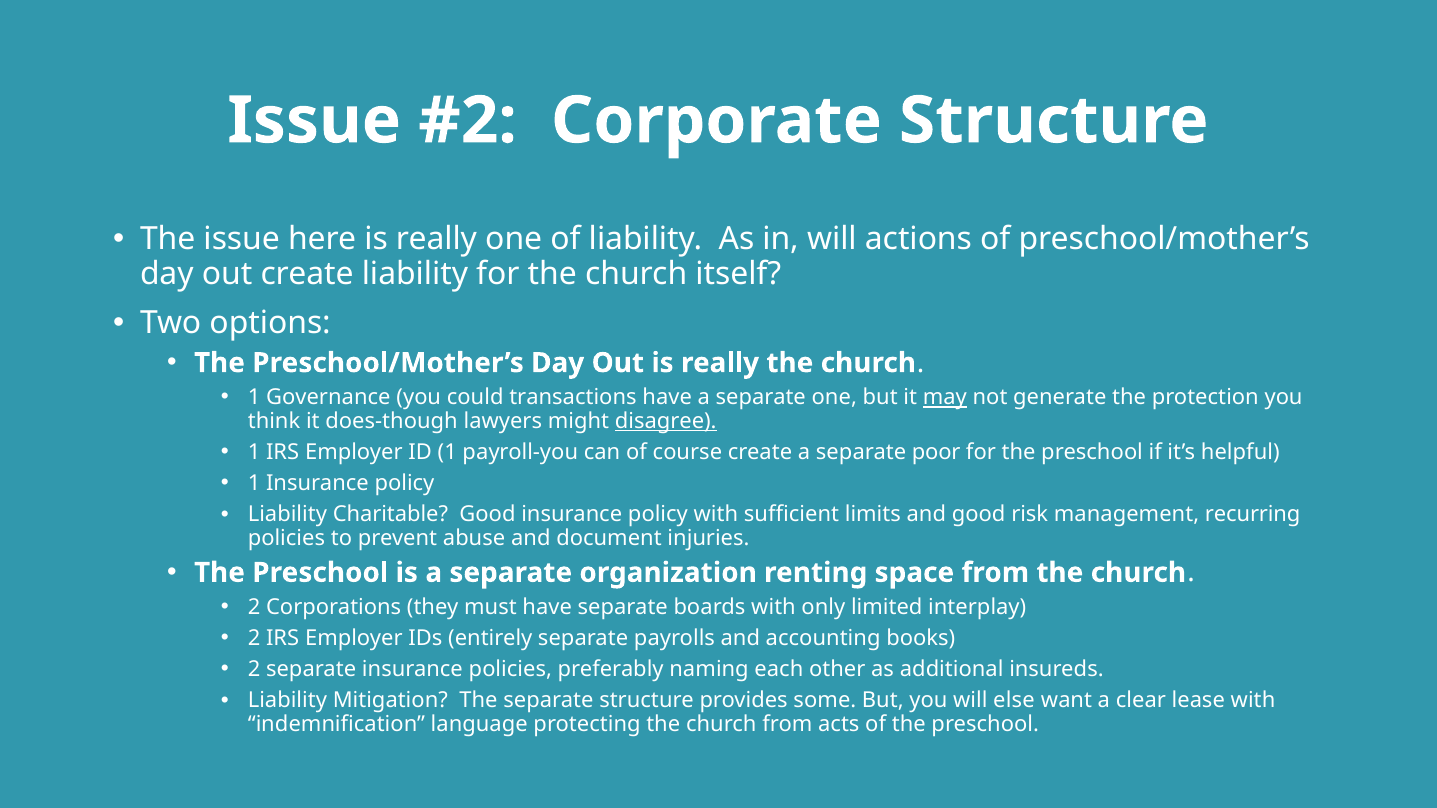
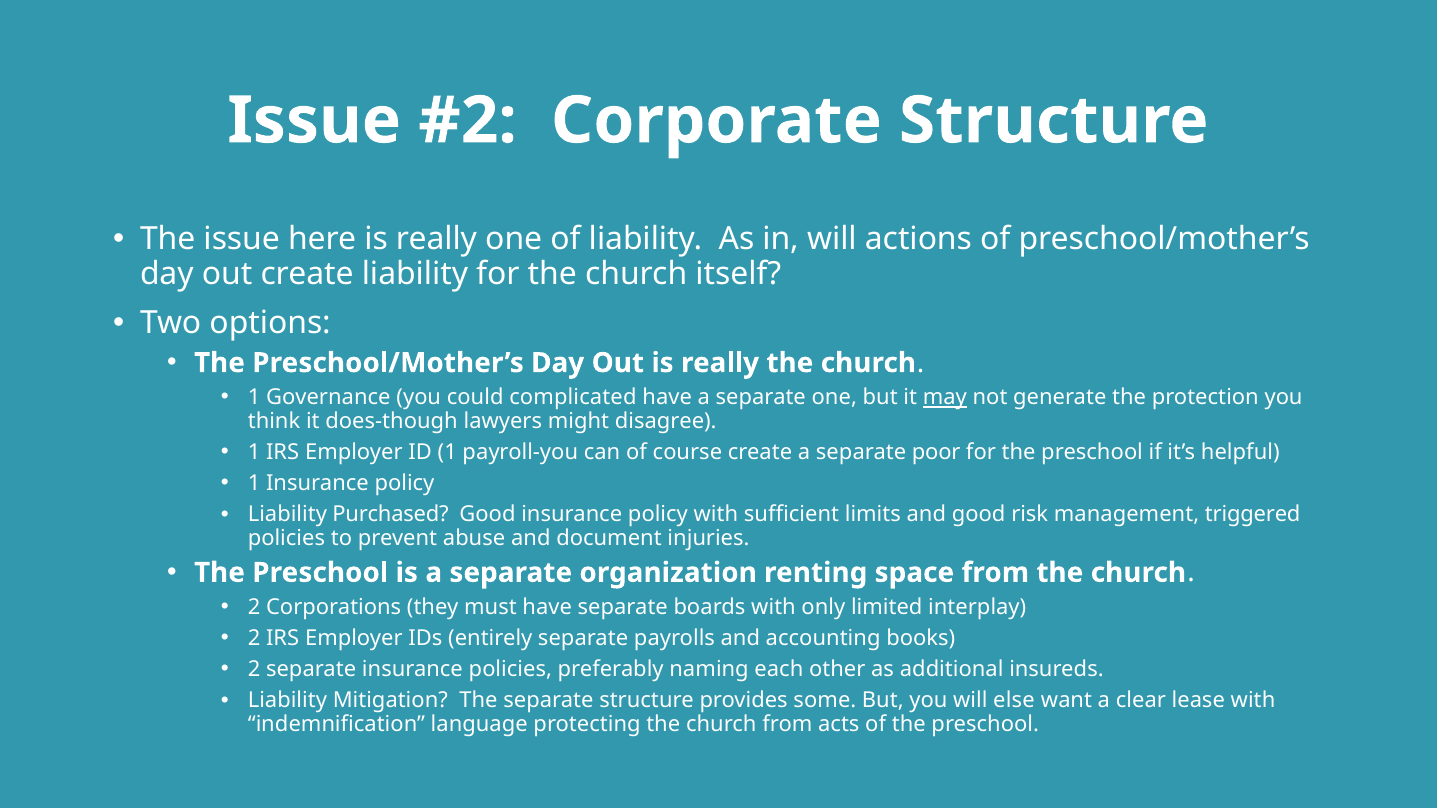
transactions: transactions -> complicated (573, 398)
disagree underline: present -> none (666, 421)
Charitable: Charitable -> Purchased (390, 515)
recurring: recurring -> triggered (1253, 515)
